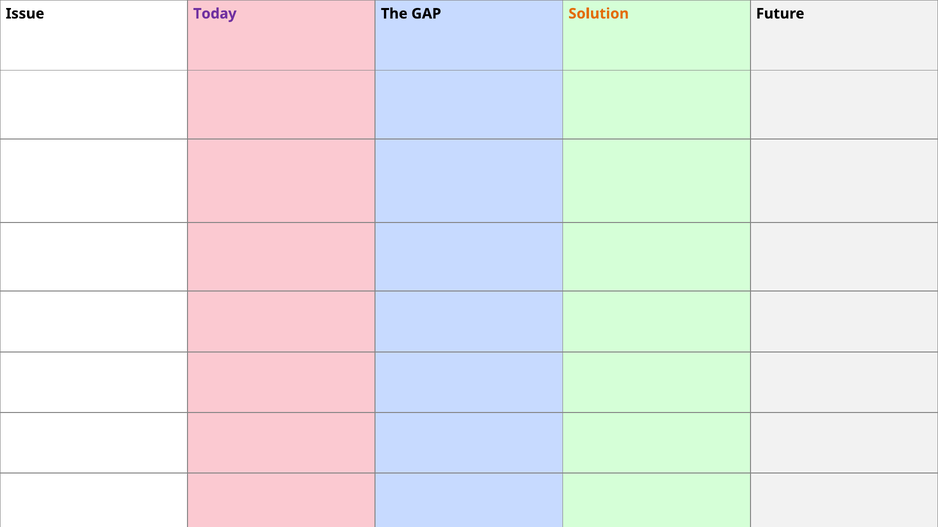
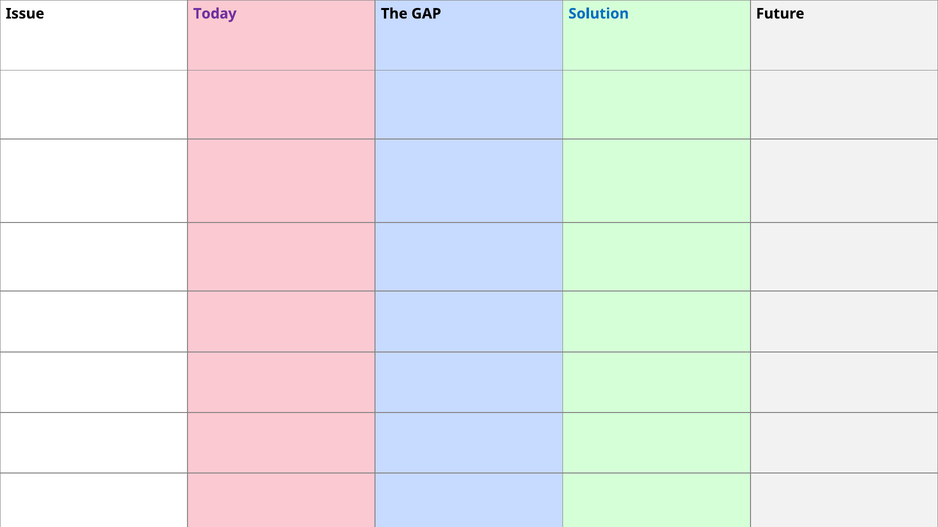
Solution​ colour: orange -> blue (601, 14)
